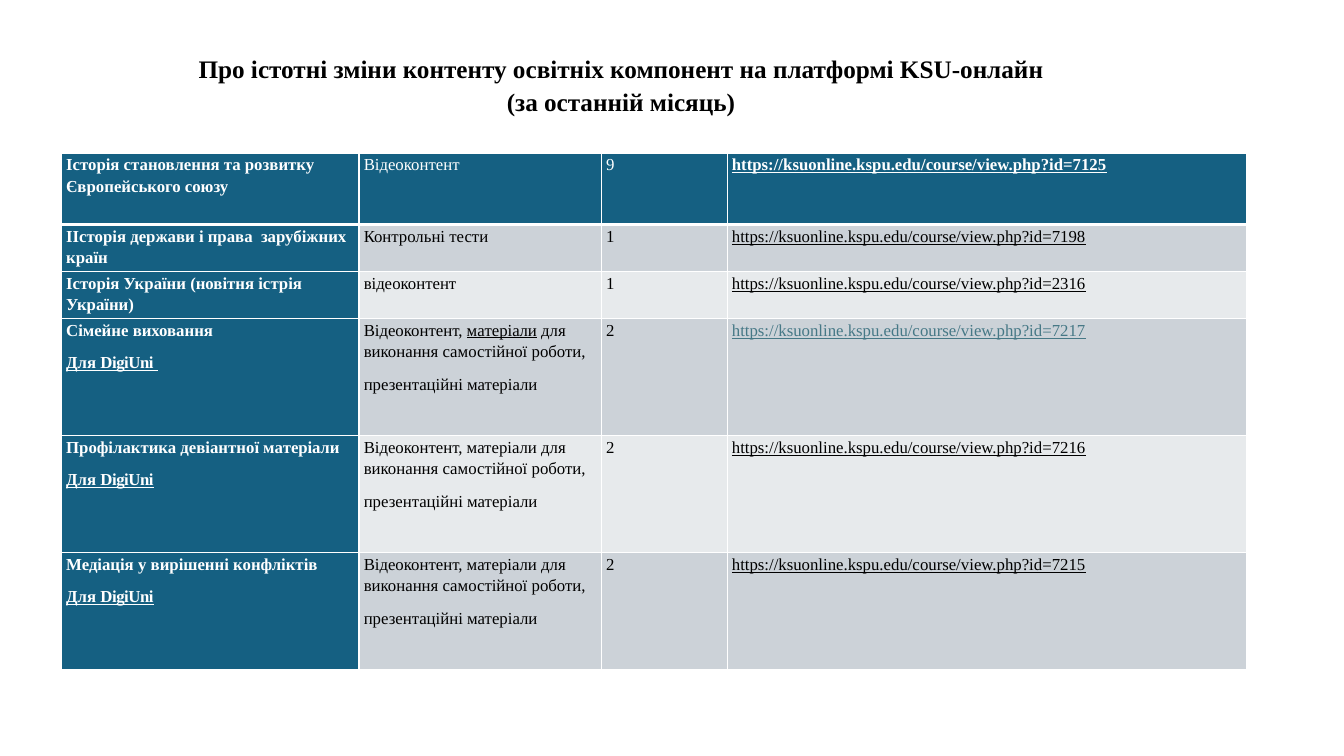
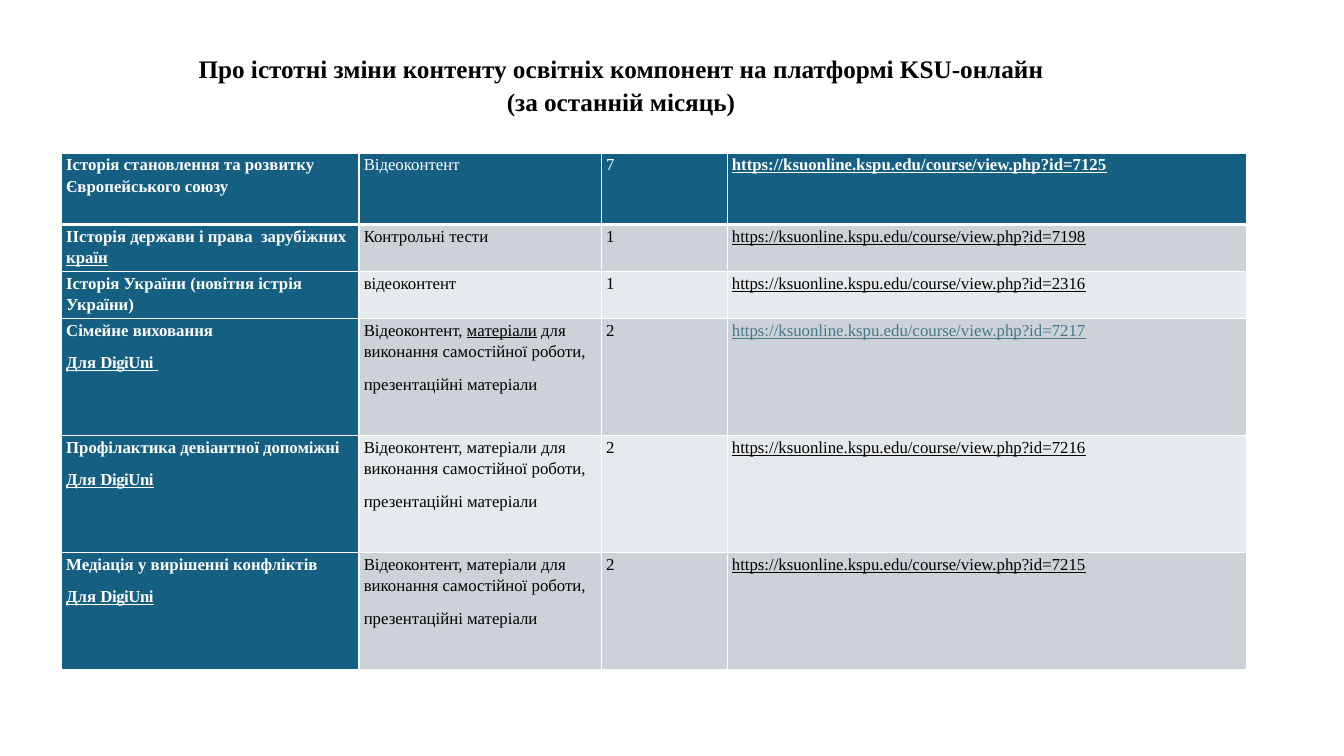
9: 9 -> 7 (610, 165)
країн underline: none -> present (87, 258)
девіантної матеріали: матеріали -> допоміжні (301, 448)
